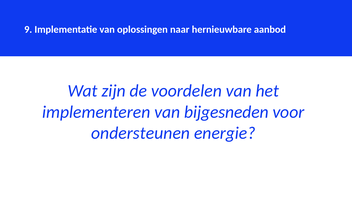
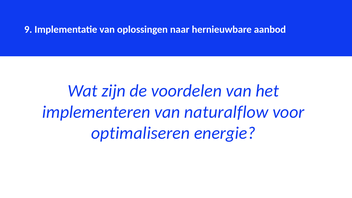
bijgesneden: bijgesneden -> naturalflow (226, 112)
ondersteunen: ondersteunen -> optimaliseren (141, 133)
